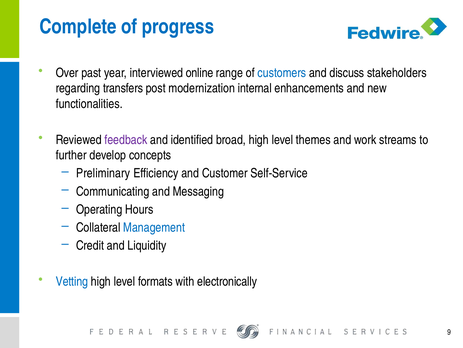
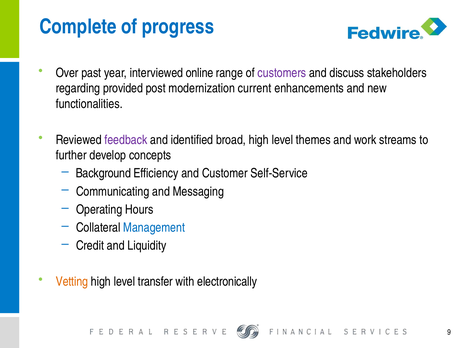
customers colour: blue -> purple (282, 73)
transfers: transfers -> provided (123, 88)
internal: internal -> current (255, 88)
Preliminary: Preliminary -> Background (103, 173)
Vetting colour: blue -> orange (72, 281)
formats: formats -> transfer (155, 281)
